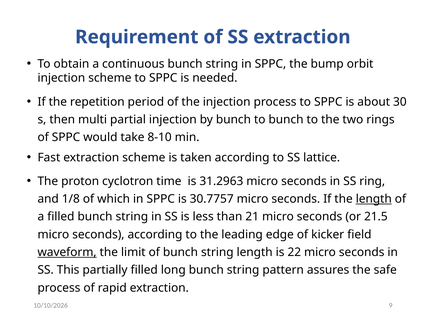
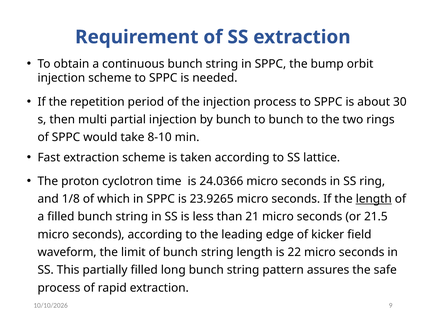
31.2963: 31.2963 -> 24.0366 (221, 181)
30.7757: 30.7757 -> 23.9265 (212, 199)
waveform underline: present -> none (67, 252)
